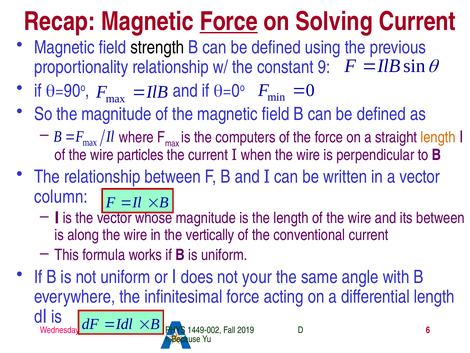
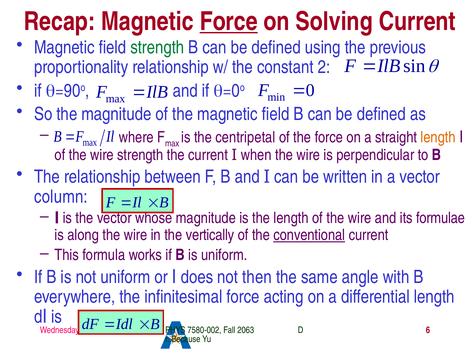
strength colour: black -> green (157, 47)
9: 9 -> 2 (324, 67)
computers: computers -> centripetal (245, 137)
wire particles: particles -> strength (140, 155)
its between: between -> formulae (440, 218)
conventional underline: none -> present (309, 235)
your: your -> then (257, 277)
1449-002: 1449-002 -> 7580-002 (204, 330)
2019: 2019 -> 2063 (246, 330)
